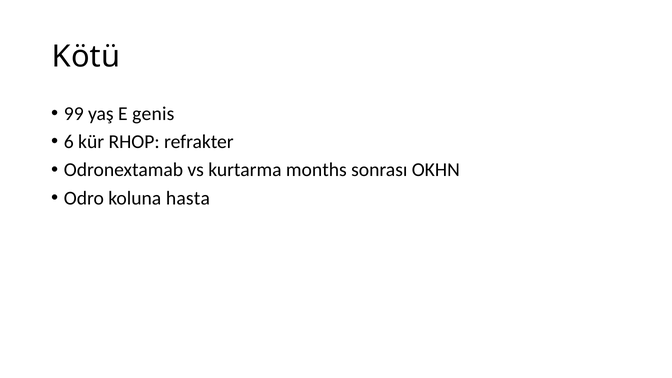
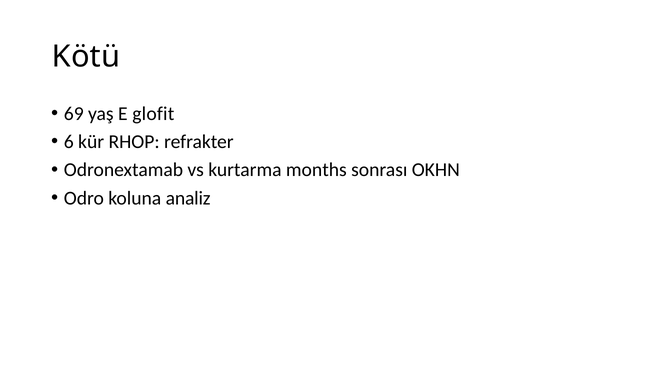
99: 99 -> 69 (74, 114)
genis: genis -> glofit (153, 114)
hasta: hasta -> analiz (188, 198)
